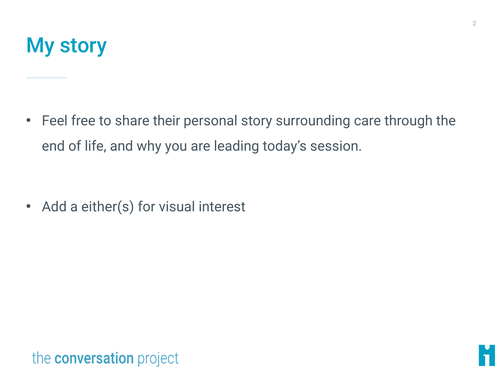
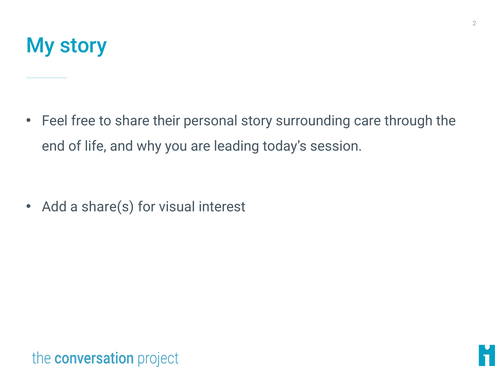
either(s: either(s -> share(s (108, 207)
